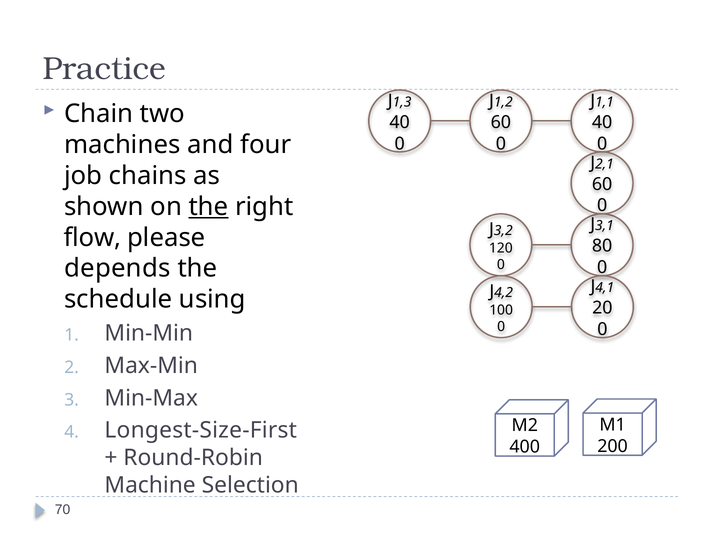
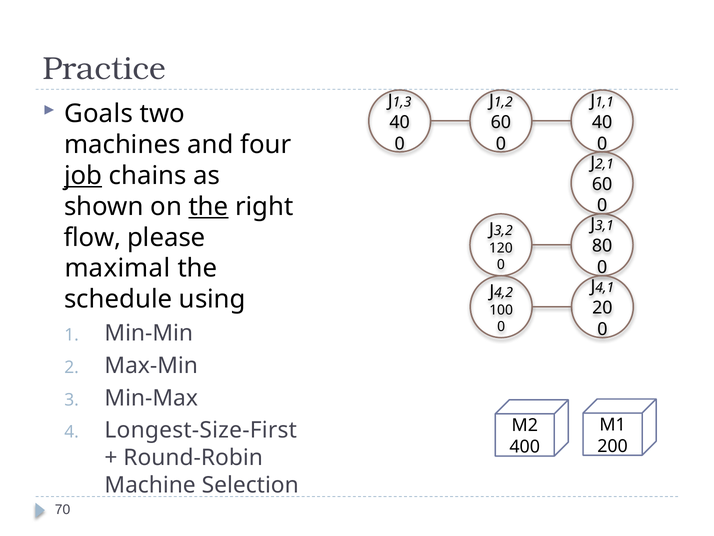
Chain: Chain -> Goals (99, 114)
job underline: none -> present (83, 175)
depends: depends -> maximal (117, 268)
